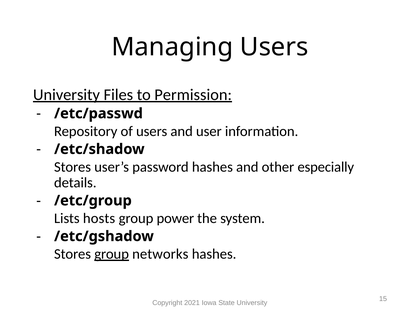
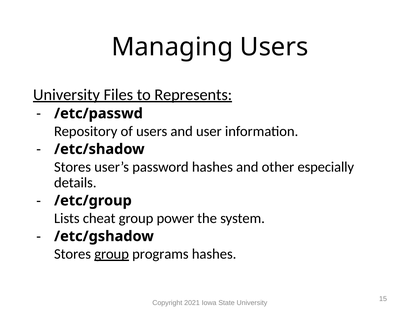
Permission: Permission -> Represents (193, 95)
hosts: hosts -> cheat (99, 218)
networks: networks -> programs (160, 254)
